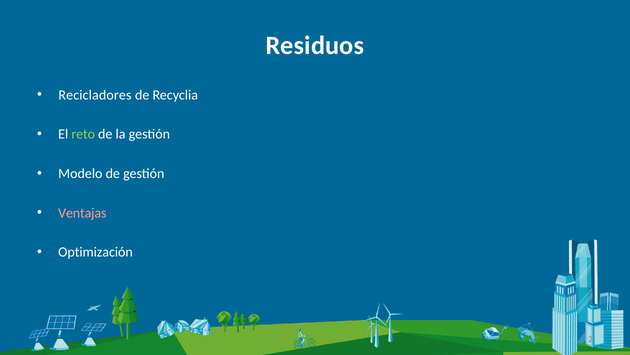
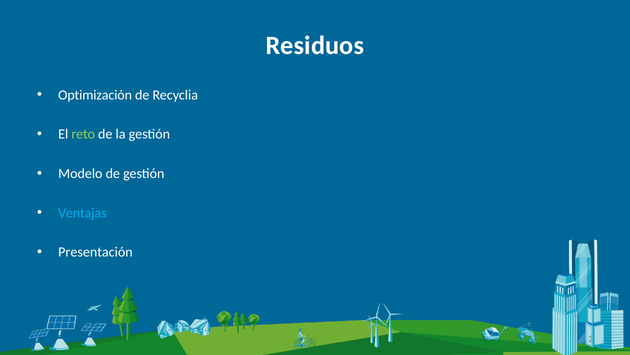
Recicladores: Recicladores -> Optimización (95, 95)
Ventajas colour: pink -> light blue (82, 213)
Optimización: Optimización -> Presentación (95, 252)
